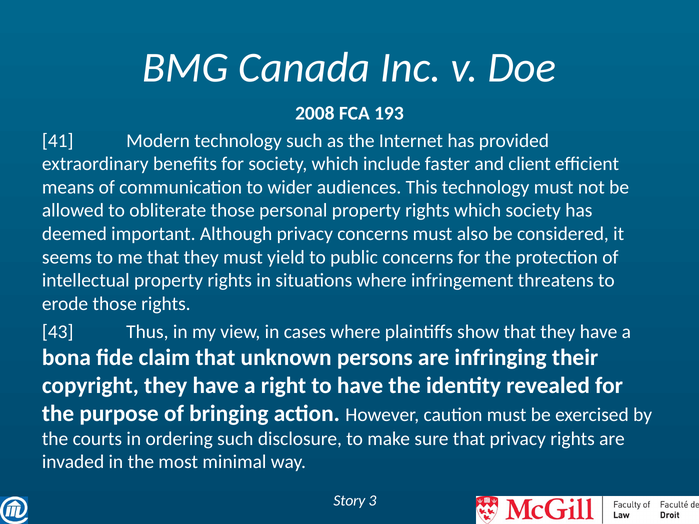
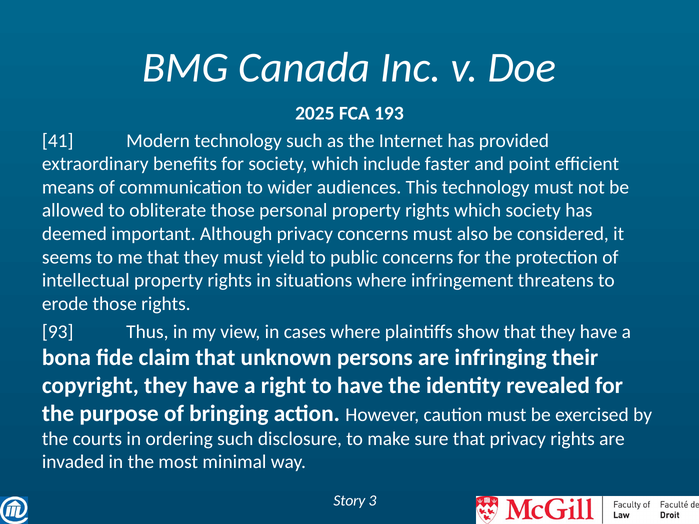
2008: 2008 -> 2025 (315, 113)
client: client -> point (529, 164)
43: 43 -> 93 (58, 332)
